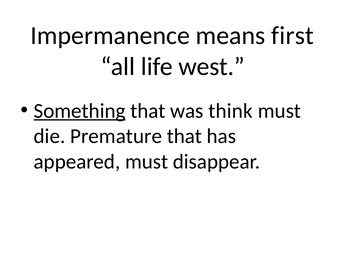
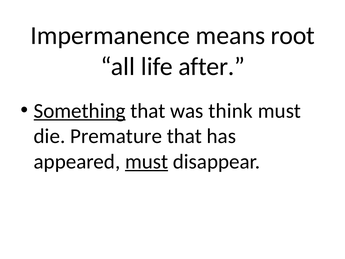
first: first -> root (293, 35)
west: west -> after (212, 66)
must underline: none -> present (147, 161)
